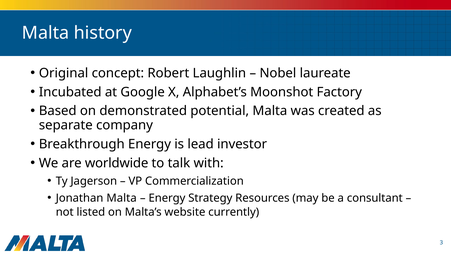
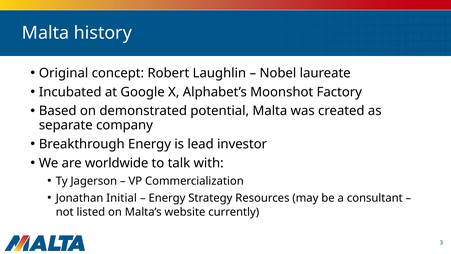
Jonathan Malta: Malta -> Initial (122, 198)
